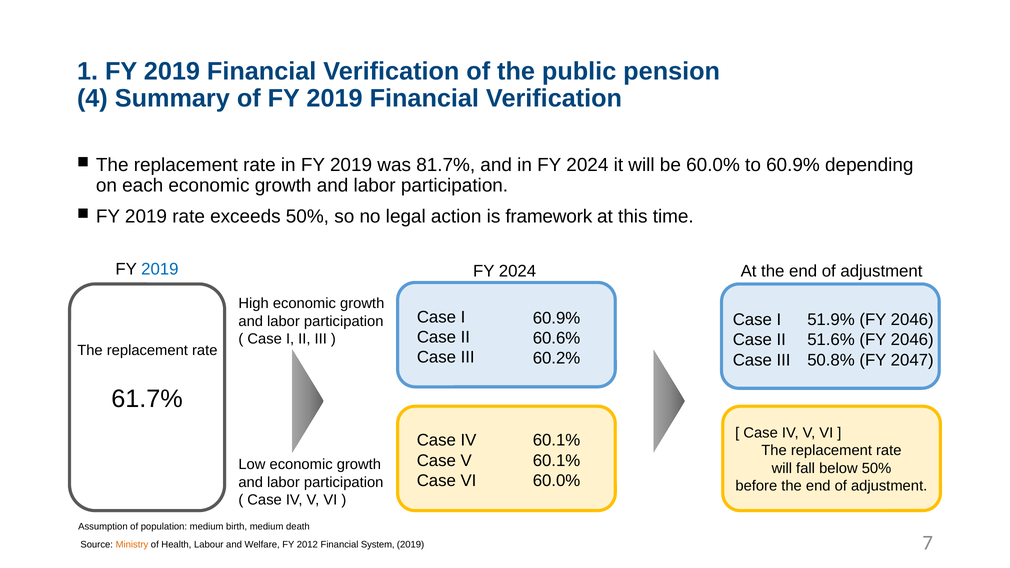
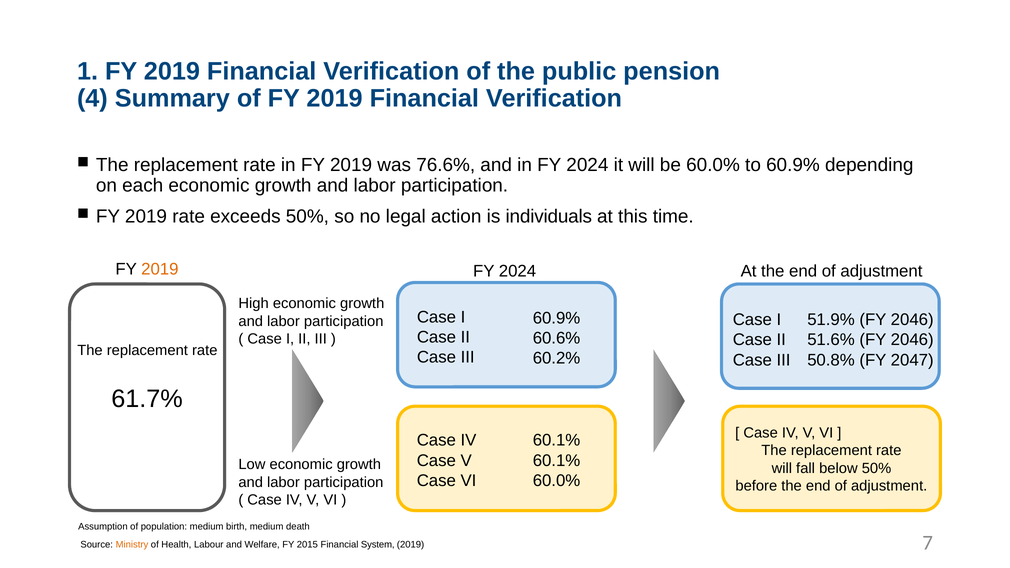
81.7%: 81.7% -> 76.6% (446, 165)
framework: framework -> individuals (549, 217)
2019 colour: blue -> orange (160, 269)
2012: 2012 -> 2015 (307, 545)
